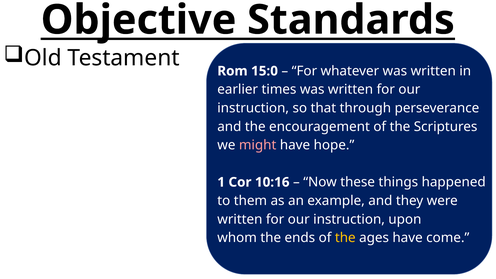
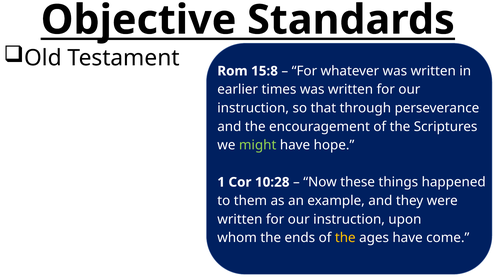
15:0: 15:0 -> 15:8 (265, 71)
might colour: pink -> light green (258, 145)
10:16: 10:16 -> 10:28 (272, 182)
